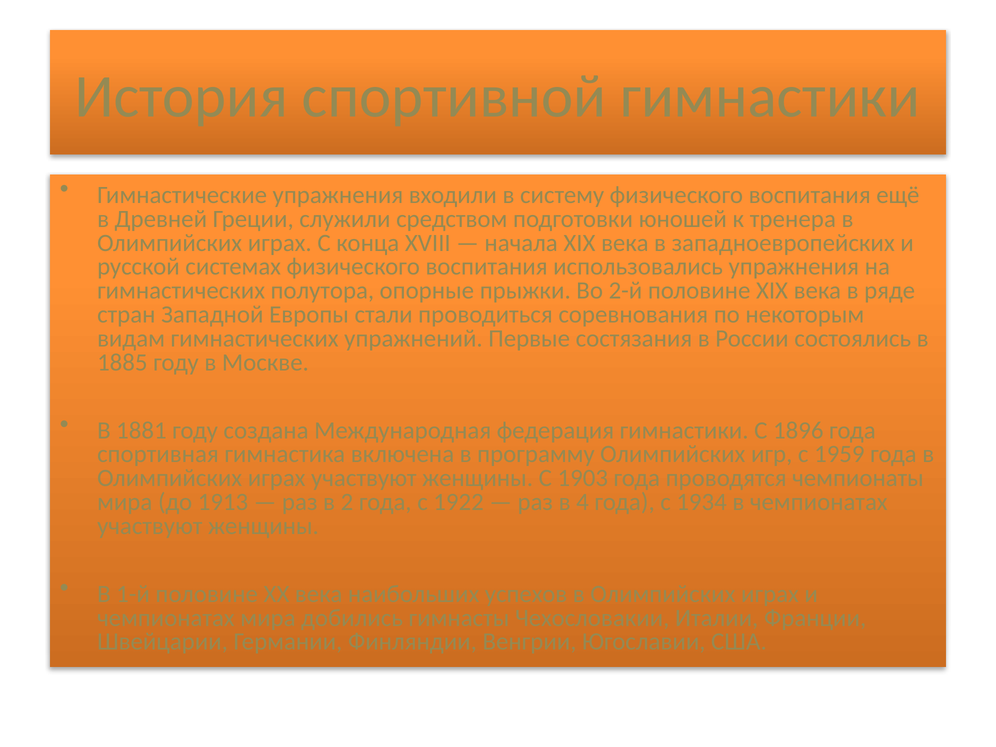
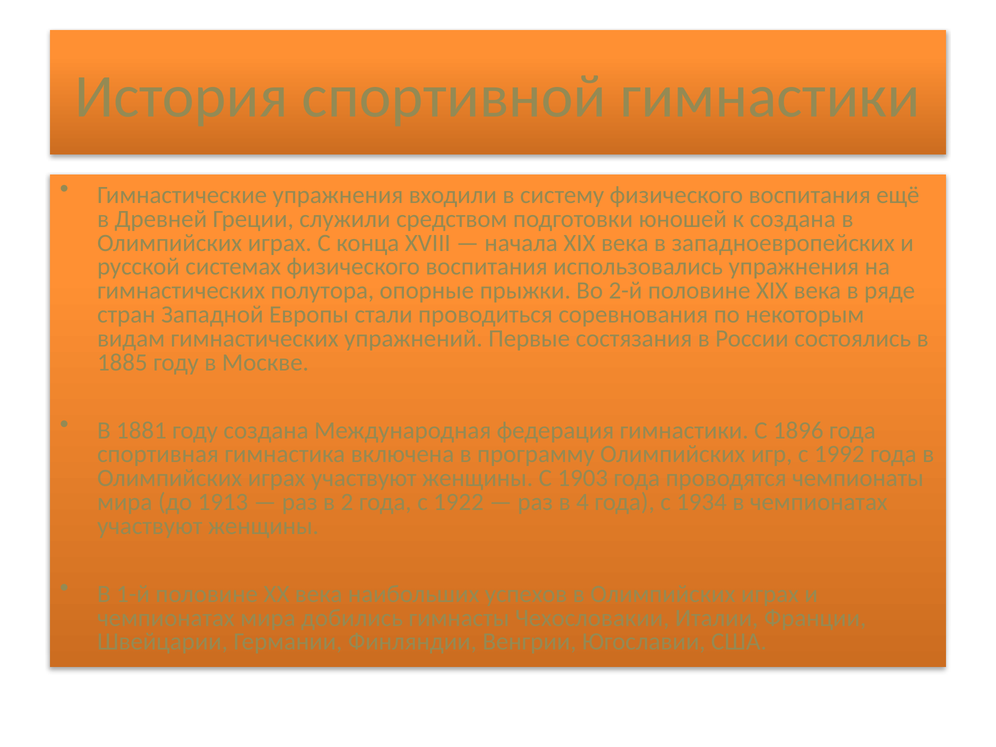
к тренера: тренера -> создана (793, 219)
1959: 1959 -> 1992 (839, 454)
